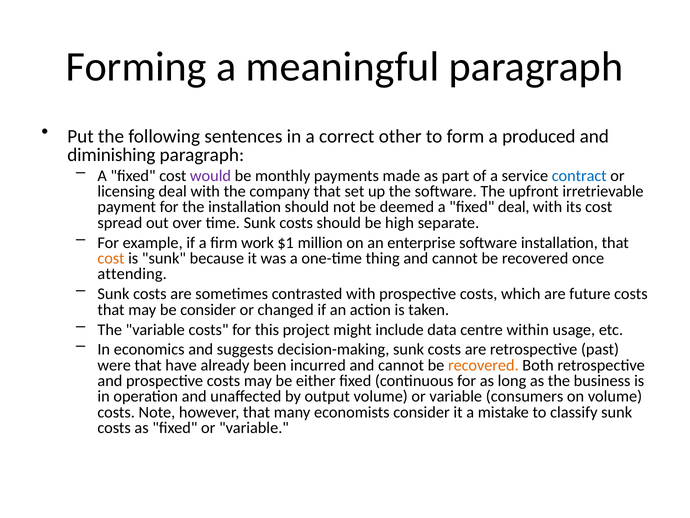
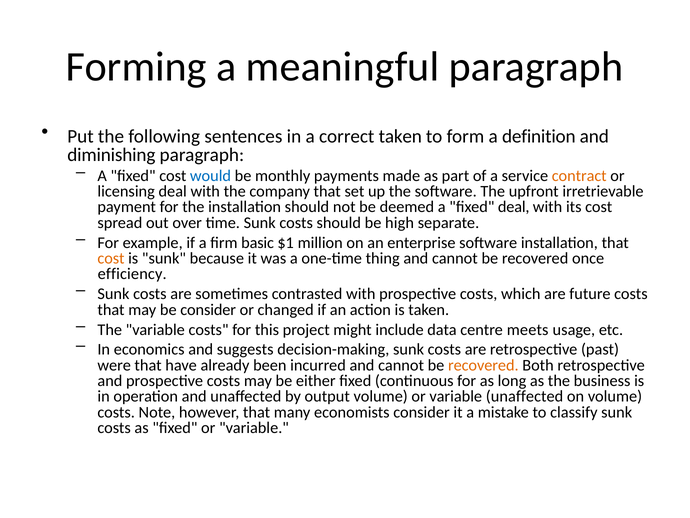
correct other: other -> taken (400, 136)
produced: produced -> definition (539, 136)
would colour: purple -> blue (211, 176)
contract colour: blue -> orange (579, 176)
work: work -> basic (258, 242)
attending: attending -> efficiency (132, 274)
within: within -> meets (528, 329)
variable consumers: consumers -> unaffected (525, 396)
